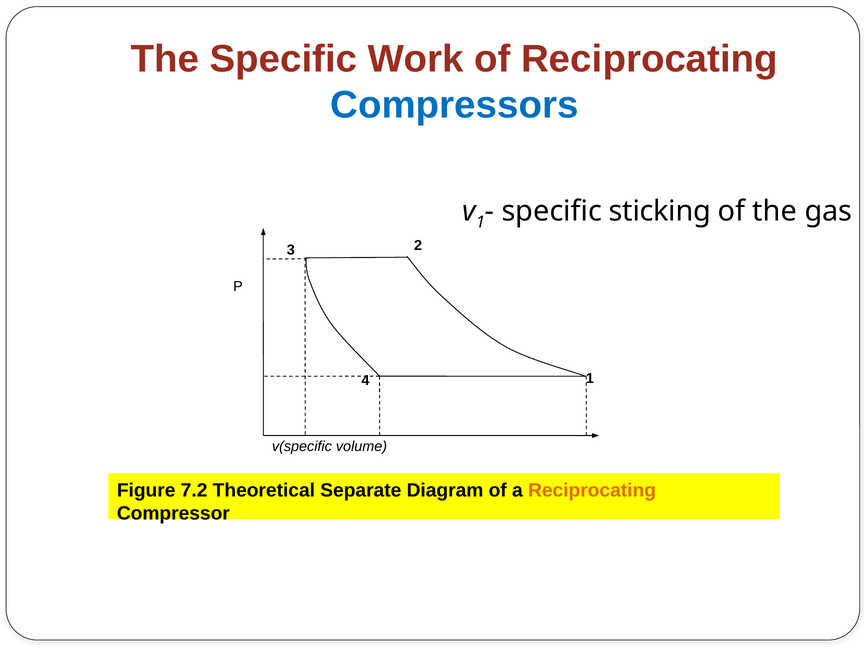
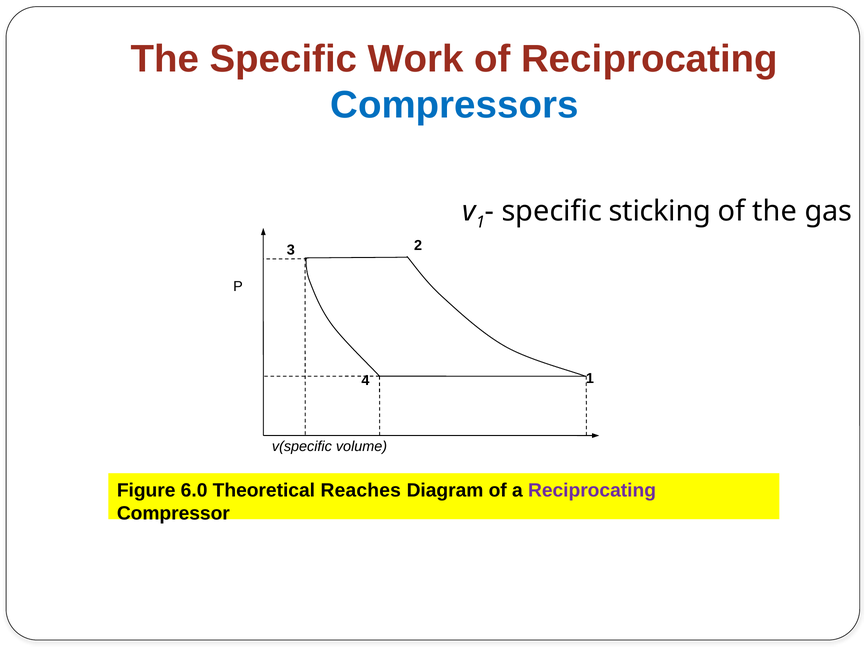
7.2: 7.2 -> 6.0 (194, 491)
Separate: Separate -> Reaches (361, 491)
Reciprocating colour: orange -> purple (592, 491)
